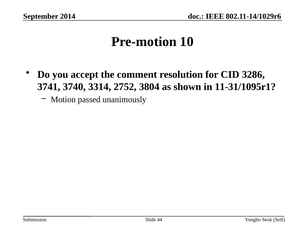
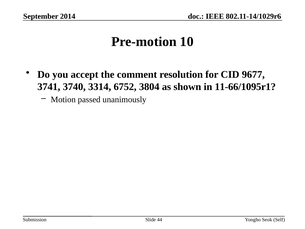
3286: 3286 -> 9677 (253, 74)
2752: 2752 -> 6752 (125, 87)
11-31/1095r1: 11-31/1095r1 -> 11-66/1095r1 (245, 87)
